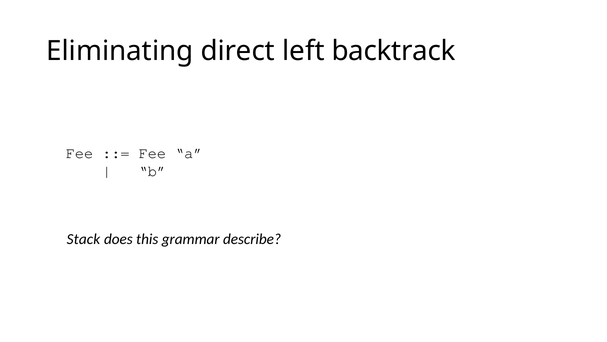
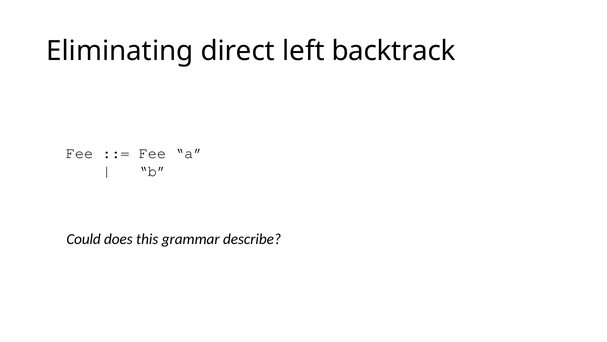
Stack: Stack -> Could (84, 239)
